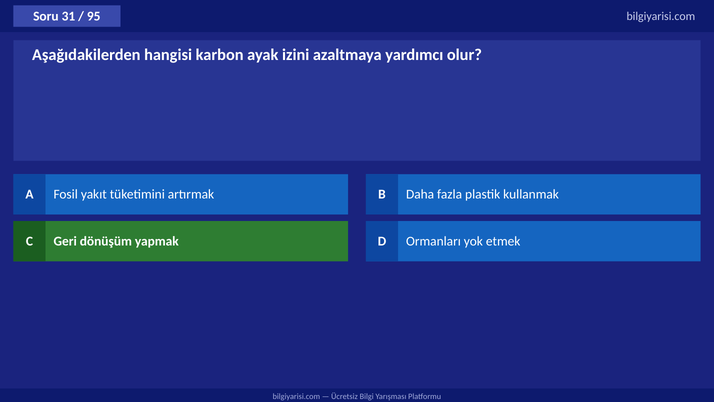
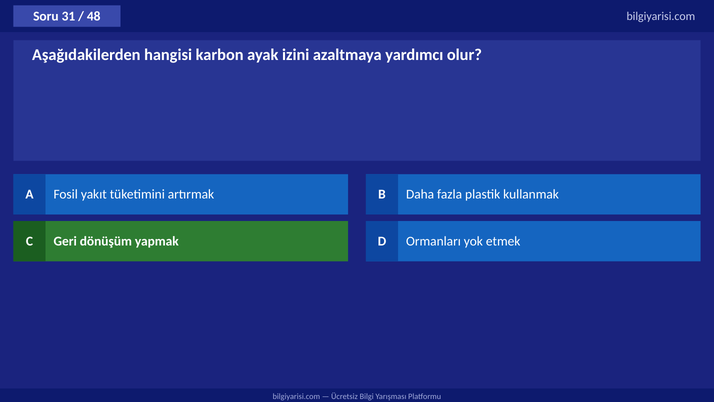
95: 95 -> 48 (94, 16)
